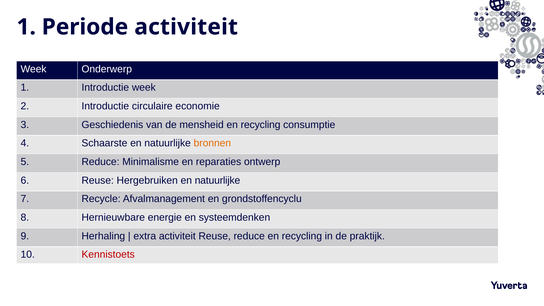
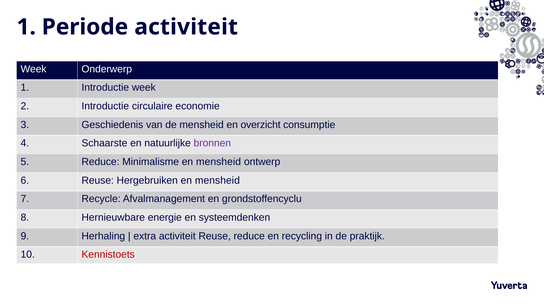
mensheid en recycling: recycling -> overzicht (261, 125)
bronnen colour: orange -> purple (212, 143)
Minimalisme en reparaties: reparaties -> mensheid (219, 162)
Hergebruiken en natuurlijke: natuurlijke -> mensheid (217, 180)
